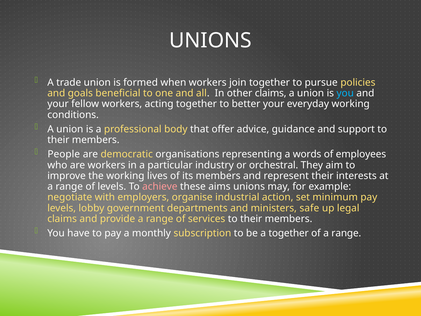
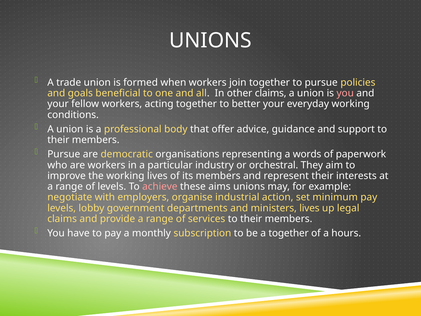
you colour: light blue -> pink (345, 93)
People: People -> Pursue (64, 154)
employees: employees -> paperwork (361, 154)
ministers safe: safe -> lives (309, 208)
of a range: range -> hours (346, 233)
